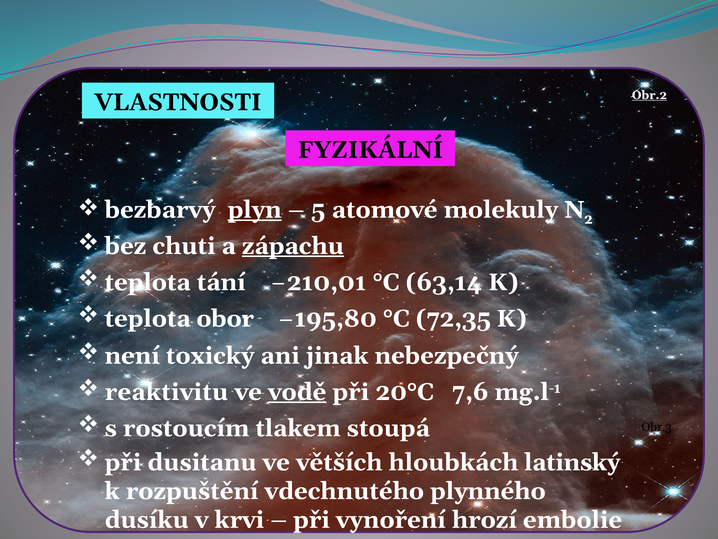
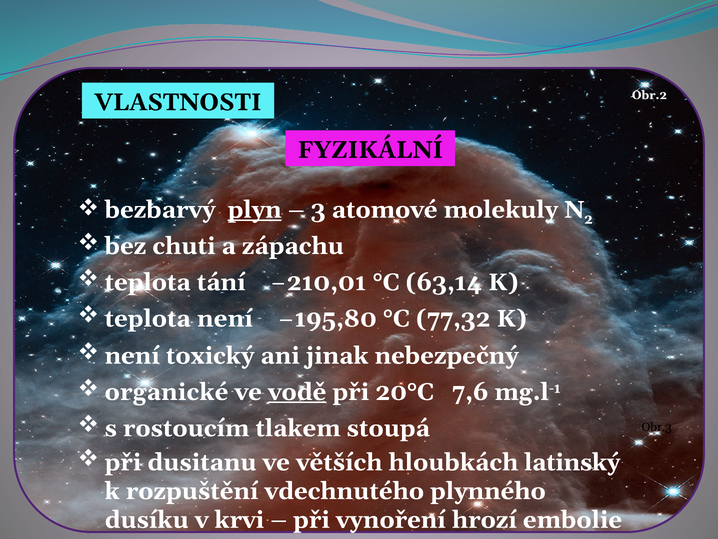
Obr.2 underline: present -> none (649, 95)
5: 5 -> 3 (318, 210)
zápachu underline: present -> none (293, 246)
teplota obor: obor -> není (225, 318)
72,35: 72,35 -> 77,32 (453, 318)
reaktivitu: reaktivitu -> organické (167, 392)
